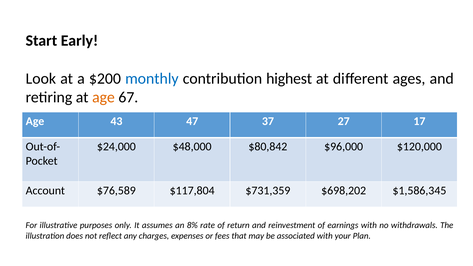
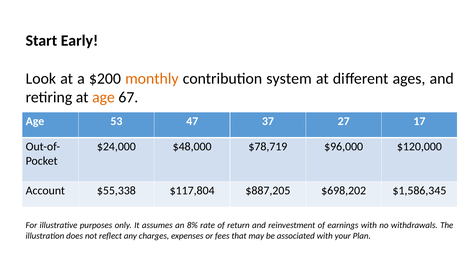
monthly colour: blue -> orange (152, 79)
highest: highest -> system (289, 79)
43: 43 -> 53 (116, 121)
$80,842: $80,842 -> $78,719 (268, 147)
$76,589: $76,589 -> $55,338 (116, 191)
$731,359: $731,359 -> $887,205 (268, 191)
